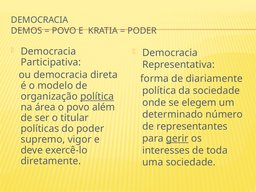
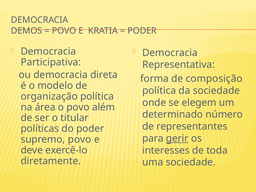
diariamente: diariamente -> composição (214, 79)
política underline: present -> none (97, 96)
supremo vigor: vigor -> povo (80, 139)
